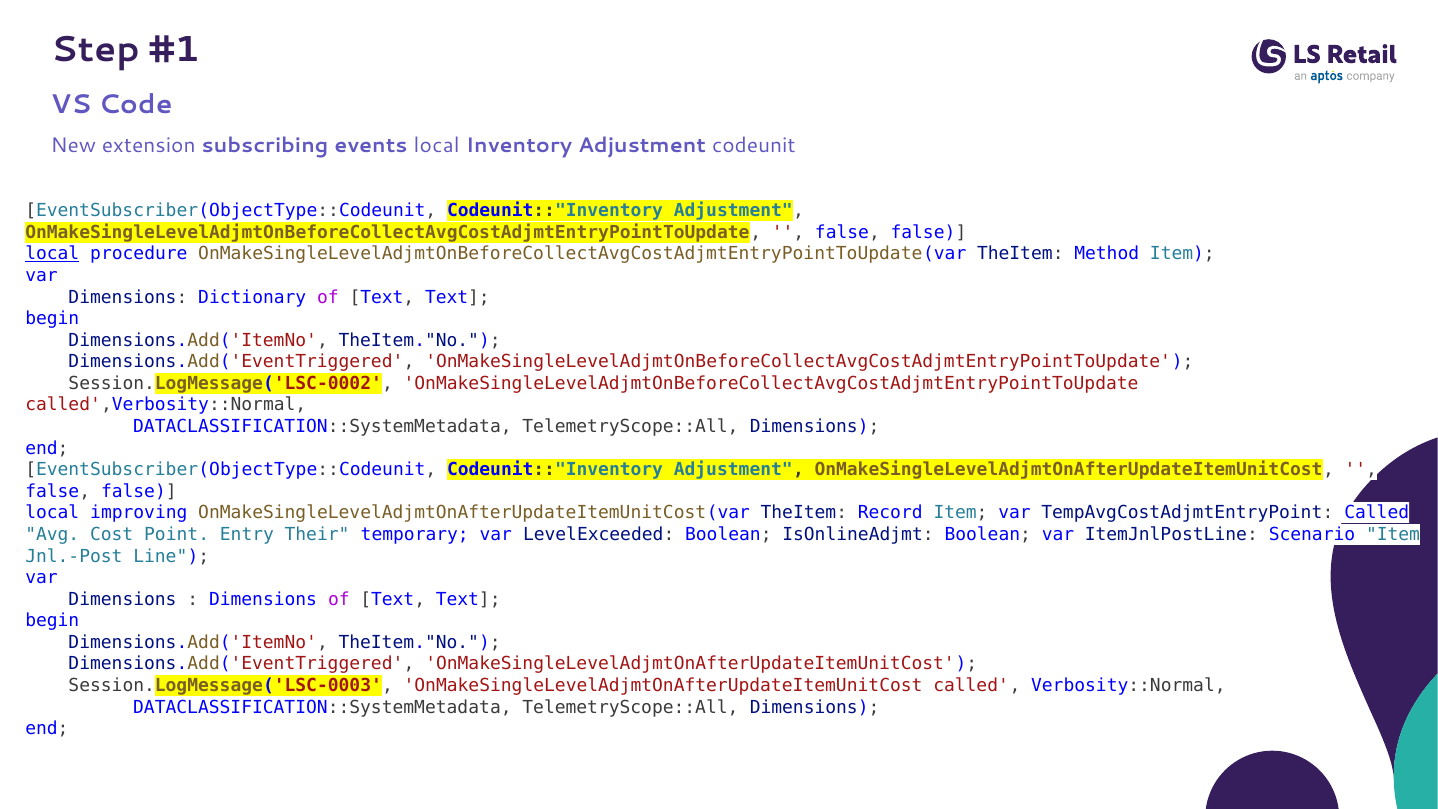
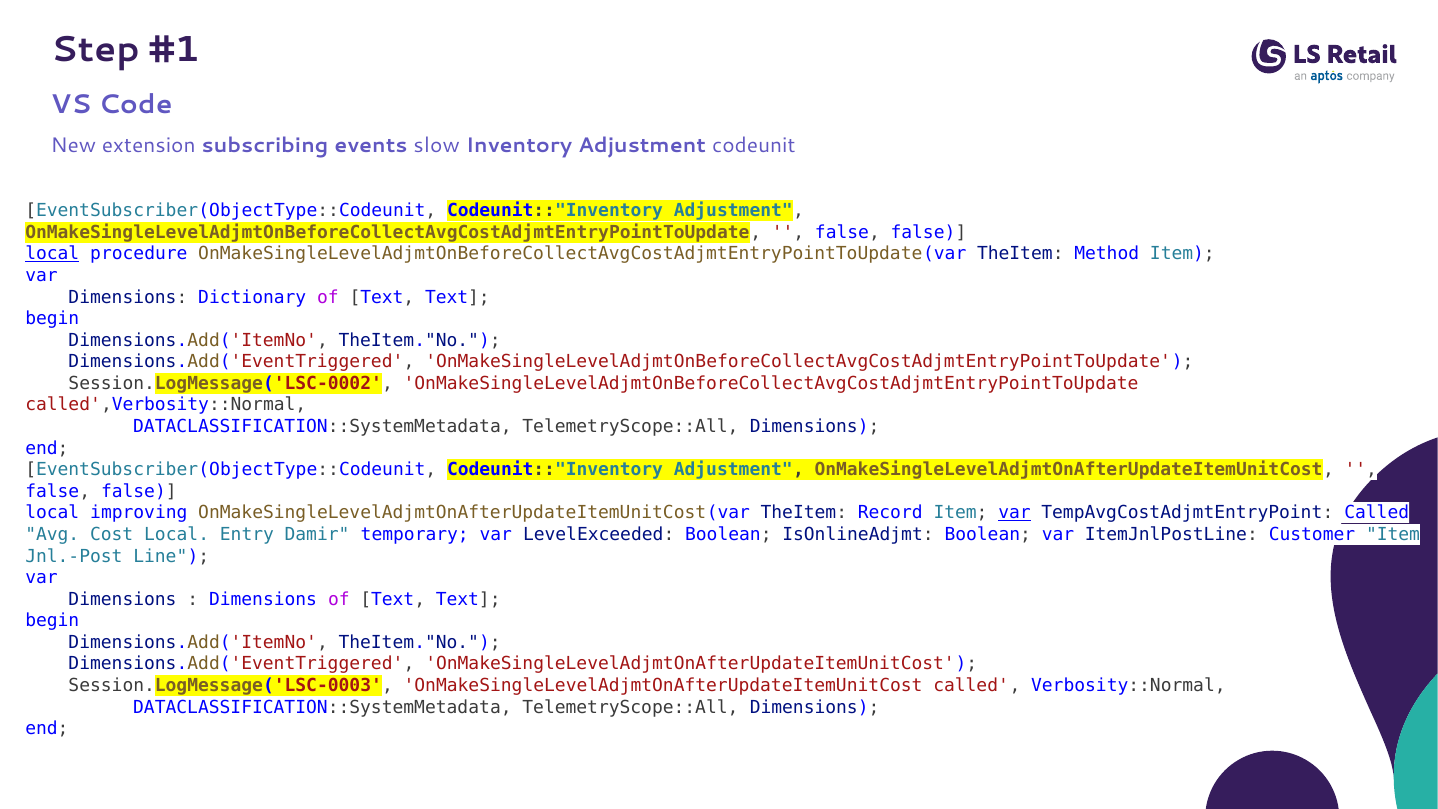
events local: local -> slow (437, 146)
var underline: none -> present (1014, 513)
Cost Point: Point -> Local (177, 534)
Their: Their -> Damir (317, 534)
Scenario: Scenario -> Customer (1312, 534)
